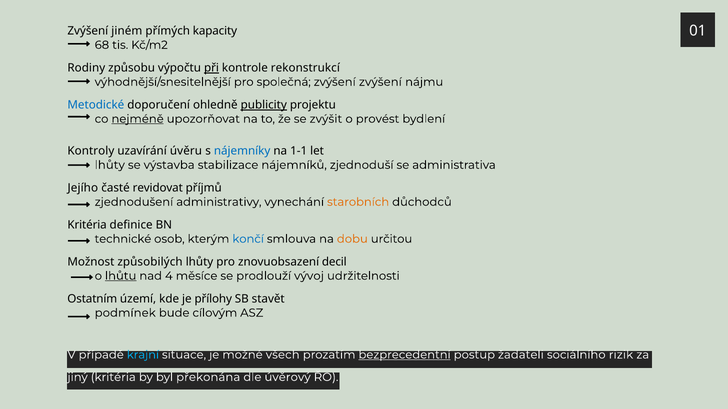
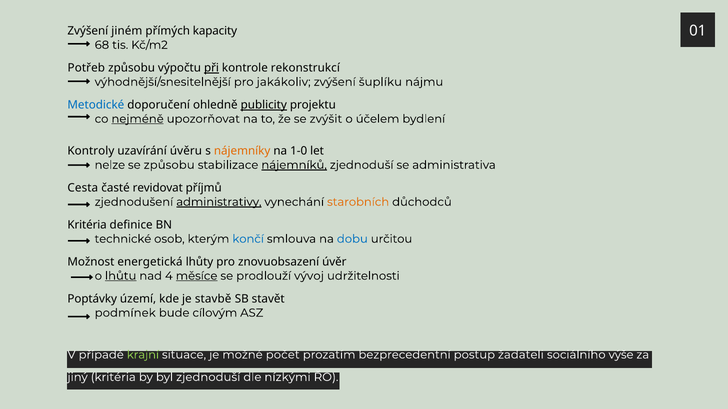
Rodiny: Rodiny -> Potřeb (86, 68)
společná: společná -> jakákoliv (284, 82)
zvýšení zvýšení: zvýšení -> šuplíku (380, 82)
provést: provést -> účelem (378, 119)
nájemníky colour: blue -> orange (242, 151)
1-1: 1-1 -> 1-0 (299, 151)
lhůty: lhůty -> nelze (110, 165)
se výstavba: výstavba -> způsobu (169, 165)
nájemníků underline: none -> present (294, 165)
Jejího: Jejího -> Cesta (83, 188)
administrativy underline: none -> present (219, 202)
dobu colour: orange -> blue (352, 239)
způsobilých: způsobilých -> energetická (150, 262)
decil: decil -> úvěr (334, 262)
měsíce underline: none -> present (197, 276)
Ostatním: Ostatním -> Poptávky (92, 299)
přílohy: přílohy -> stavbě (213, 299)
krajní colour: light blue -> light green (143, 355)
všech: všech -> počet (283, 355)
bezprecedentní underline: present -> none (405, 355)
rizik: rizik -> výše (621, 355)
byl překonána: překonána -> zjednoduší (208, 378)
úvěrový: úvěrový -> nízkými (288, 378)
